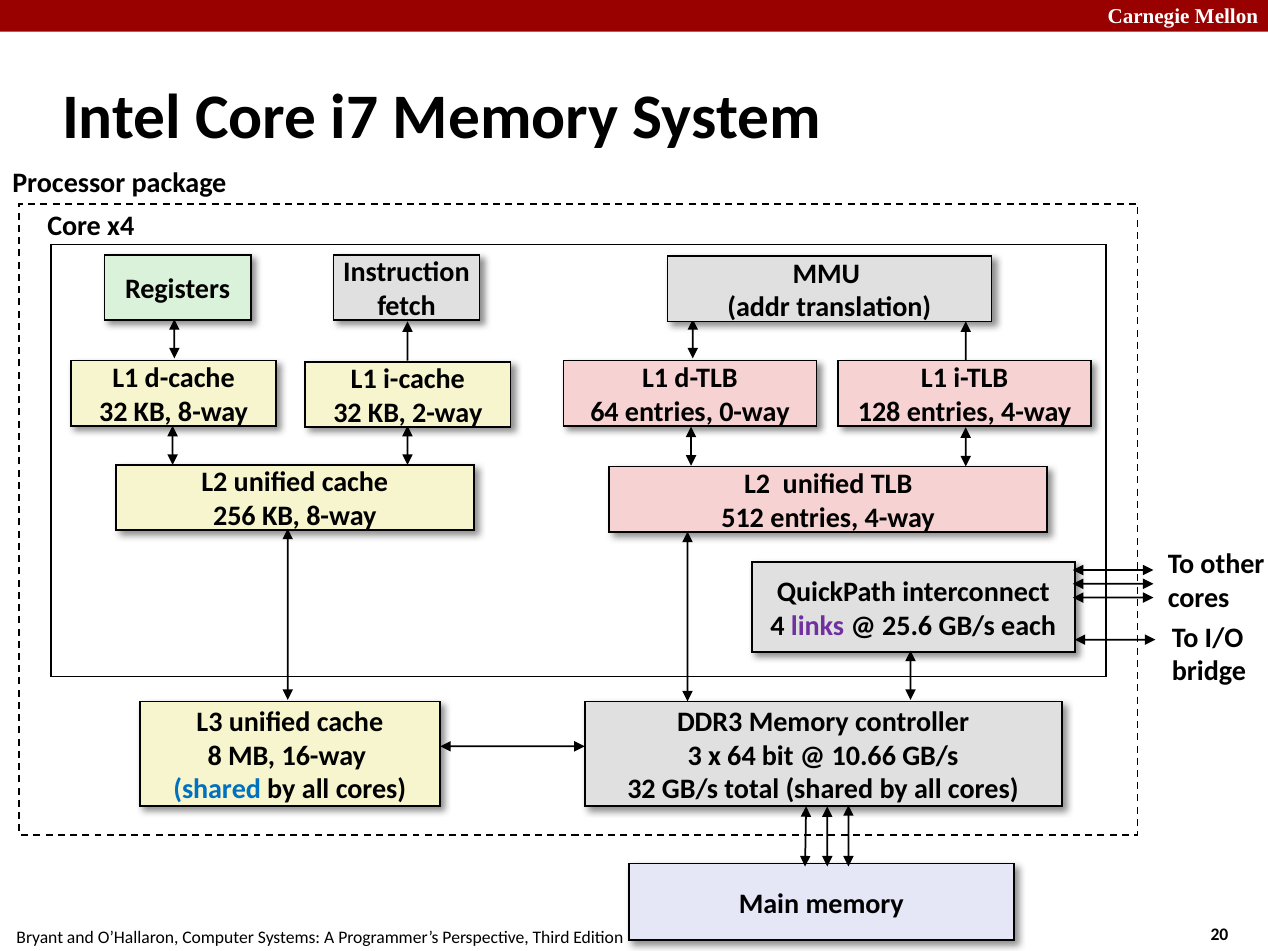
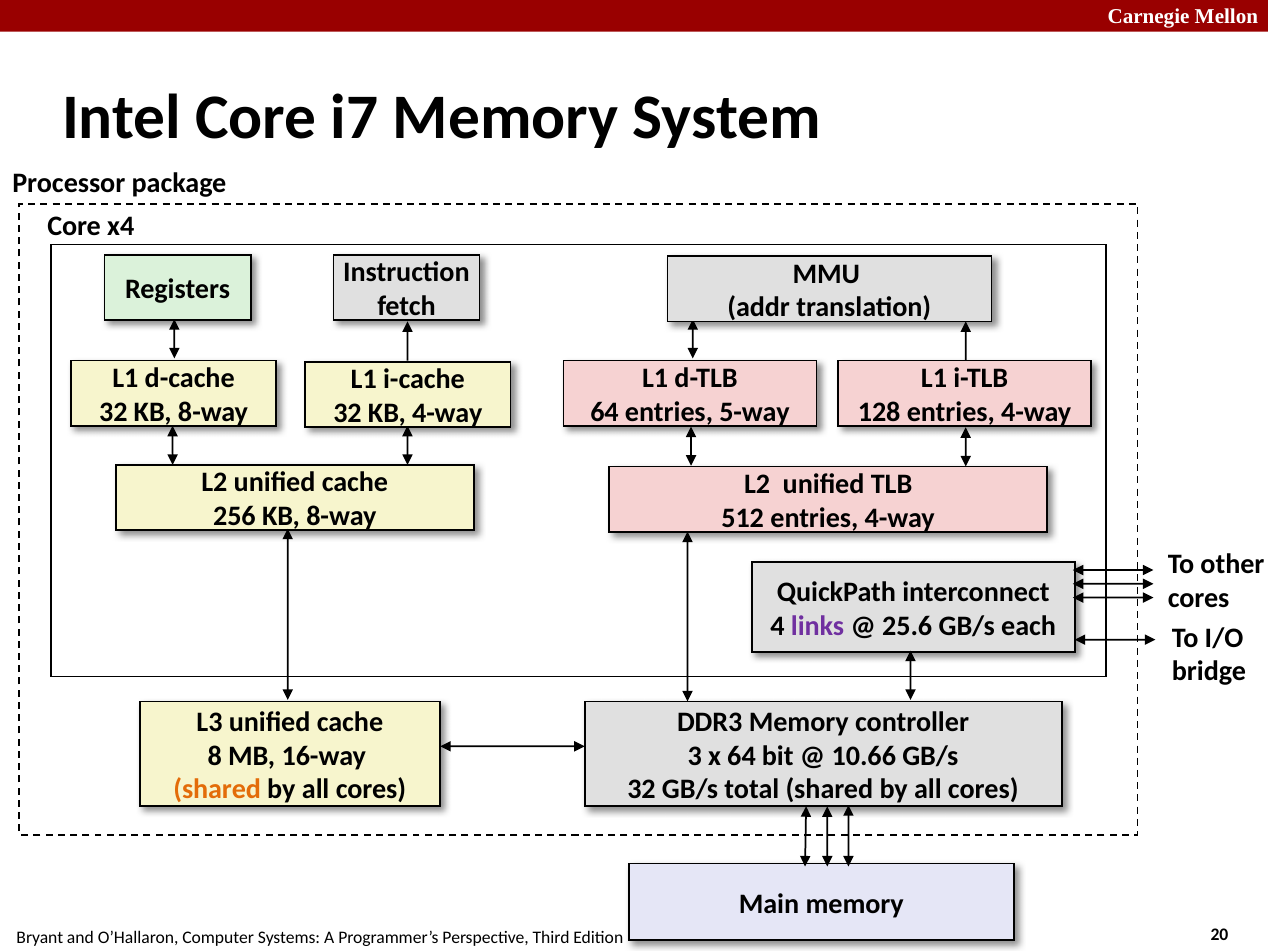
0-way: 0-way -> 5-way (755, 412)
KB 2-way: 2-way -> 4-way (447, 413)
shared colour: blue -> orange (217, 790)
